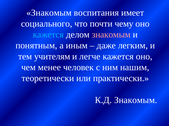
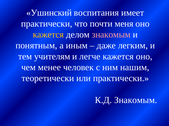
Знакомым: Знакомым -> Ушинский (49, 13)
социального: социального -> практически (47, 24)
чему: чему -> меня (124, 24)
кажется colour: light blue -> yellow (48, 35)
